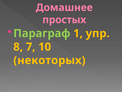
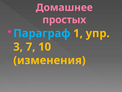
Параграф colour: light green -> light blue (42, 33)
8: 8 -> 3 (18, 47)
некоторых: некоторых -> изменения (49, 60)
